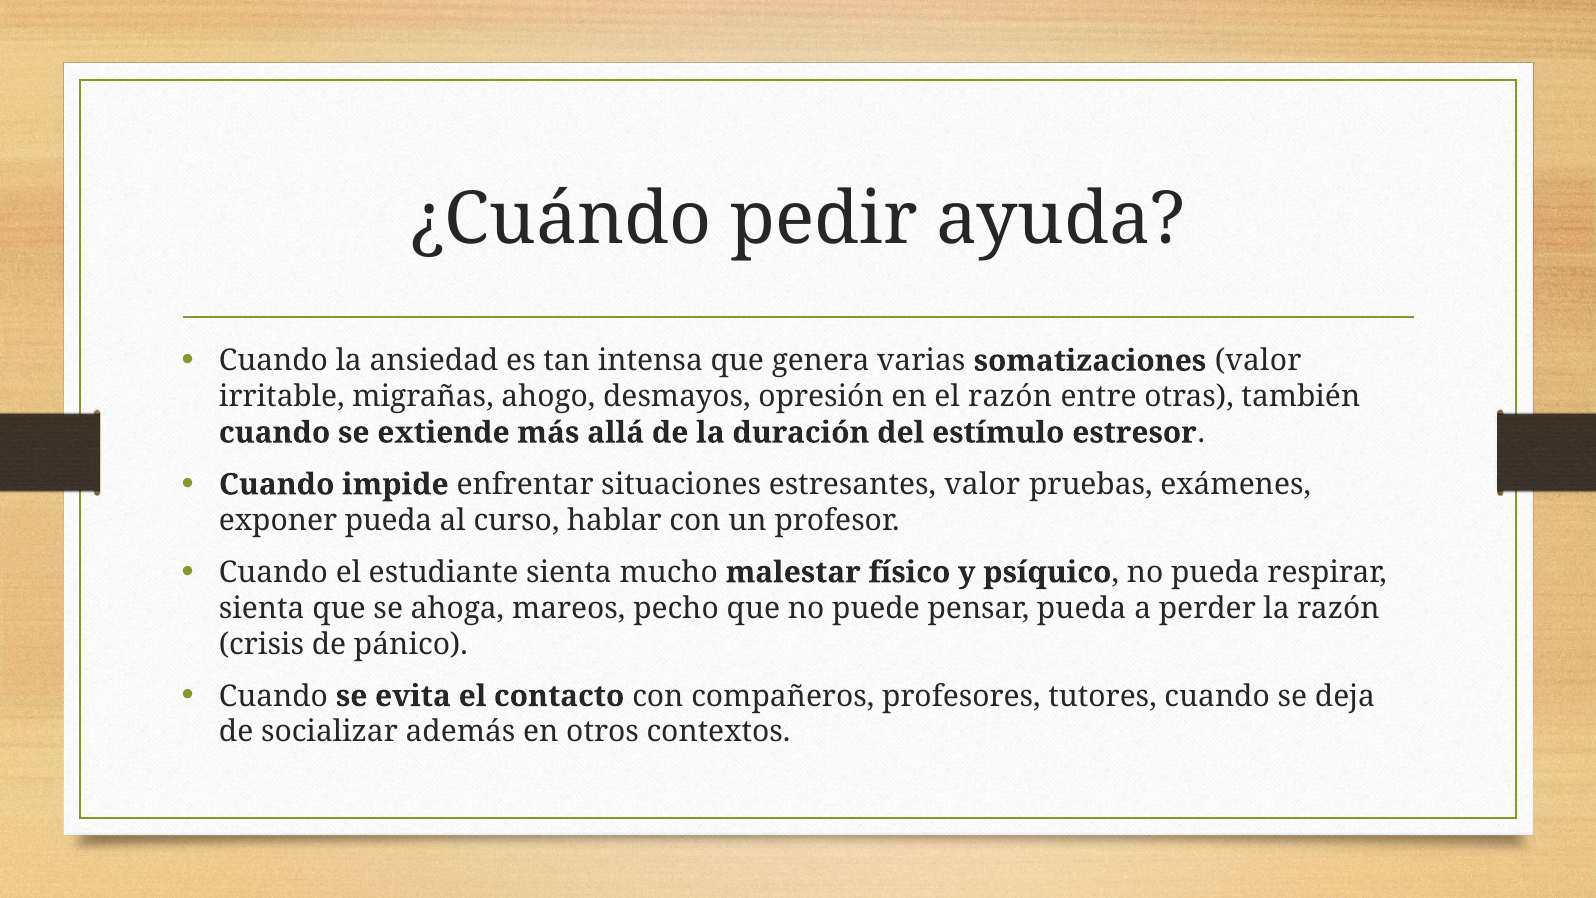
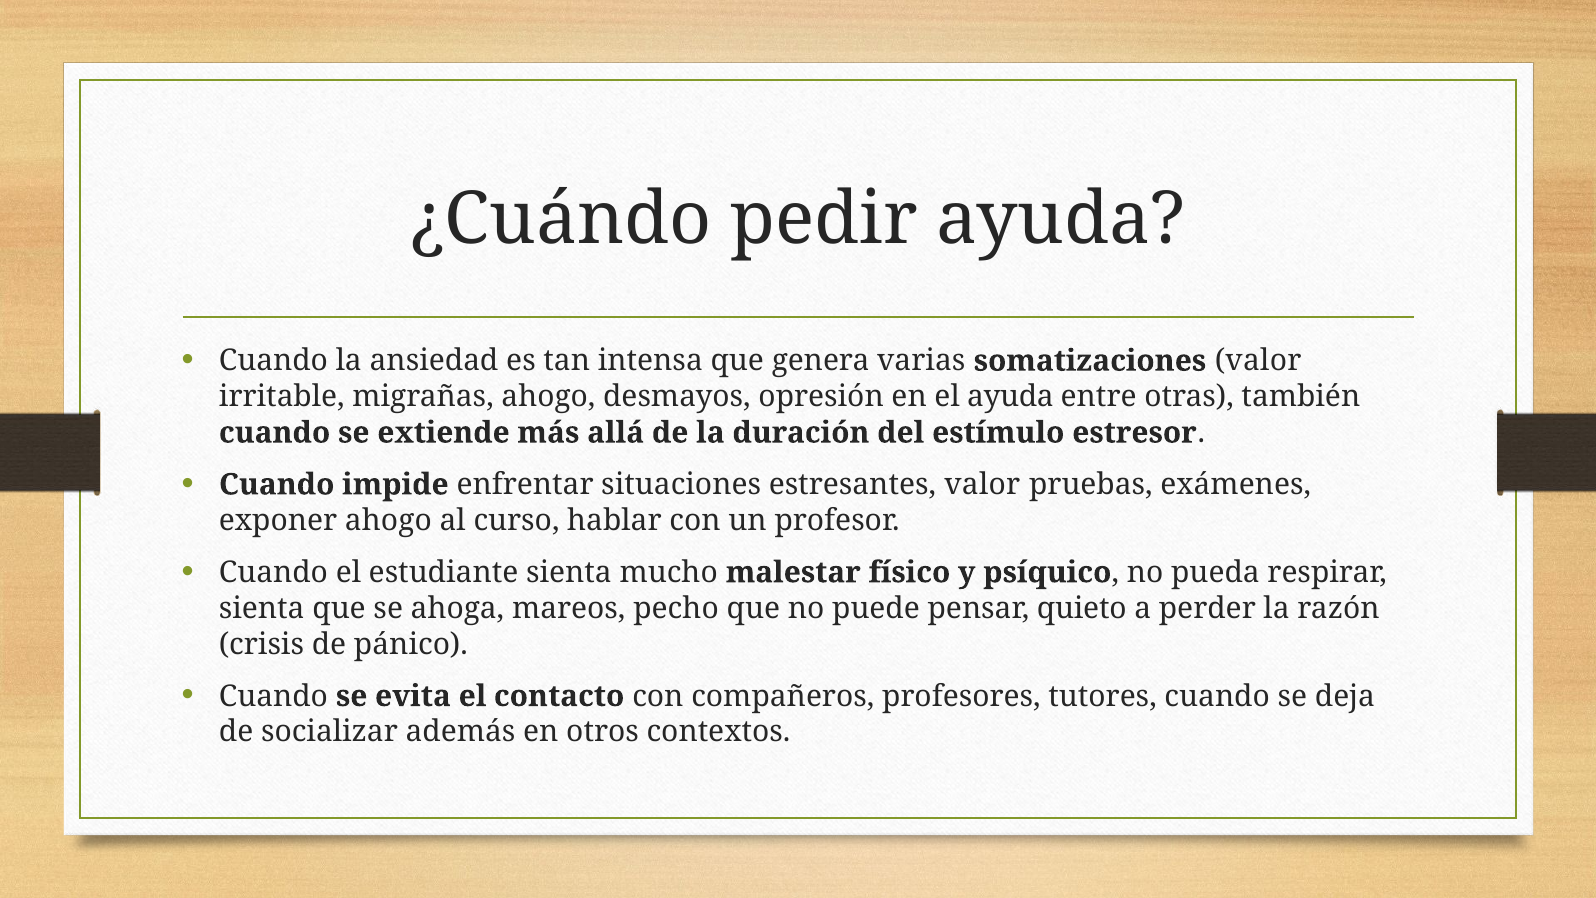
el razón: razón -> ayuda (1010, 397)
exponer pueda: pueda -> ahogo (388, 520)
pensar pueda: pueda -> quieto (1082, 608)
